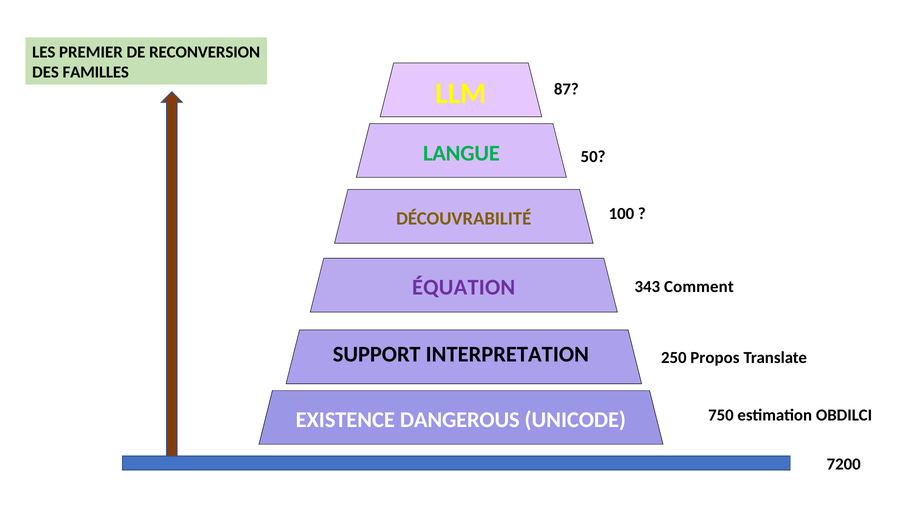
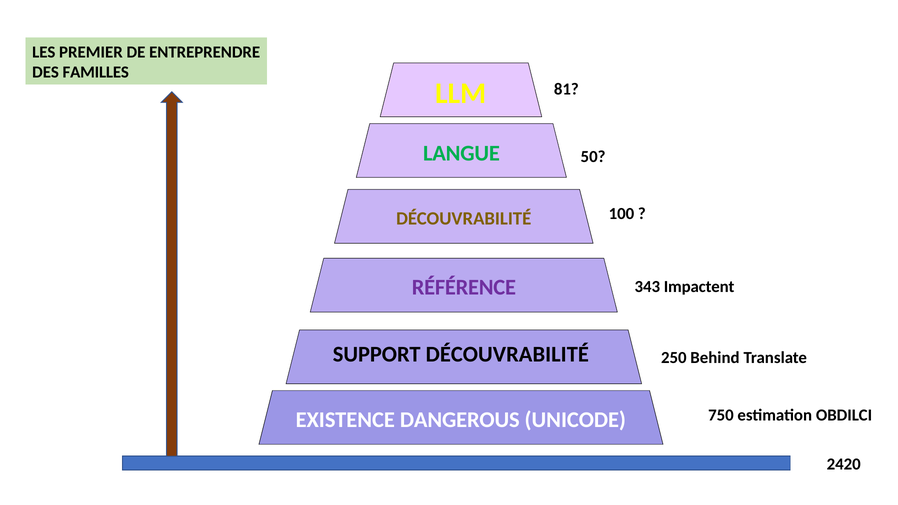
RECONVERSION: RECONVERSION -> ENTREPRENDRE (205, 52)
87: 87 -> 81 (566, 89)
ÉQUATION: ÉQUATION -> RÉFÉRENCE (464, 288)
Comment: Comment -> Impactent (699, 287)
SUPPORT INTERPRETATION: INTERPRETATION -> DÉCOUVRABILITÉ (507, 355)
Propos: Propos -> Behind (715, 358)
7200: 7200 -> 2420 (844, 464)
